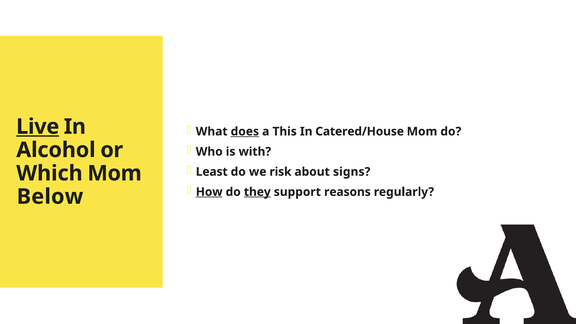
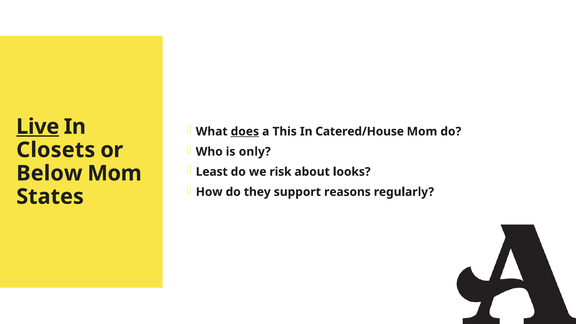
with: with -> only (255, 152)
Alcohol: Alcohol -> Closets (56, 150)
signs: signs -> looks (352, 172)
Which: Which -> Below (49, 173)
How underline: present -> none (209, 192)
they underline: present -> none (257, 192)
Below: Below -> States (50, 197)
